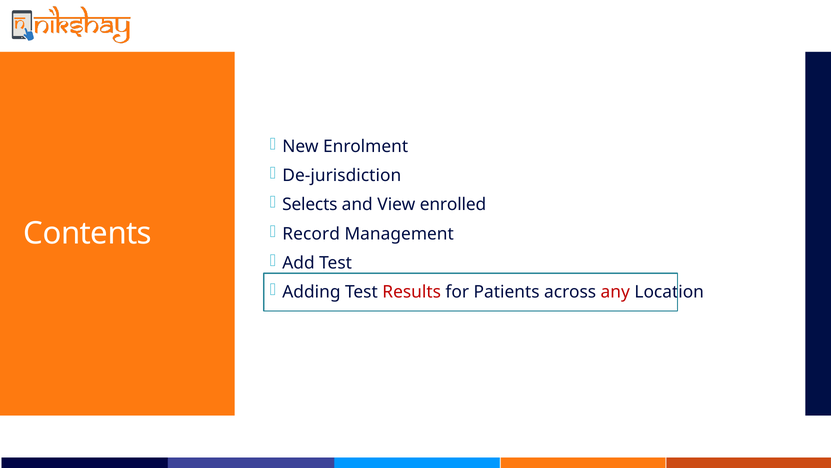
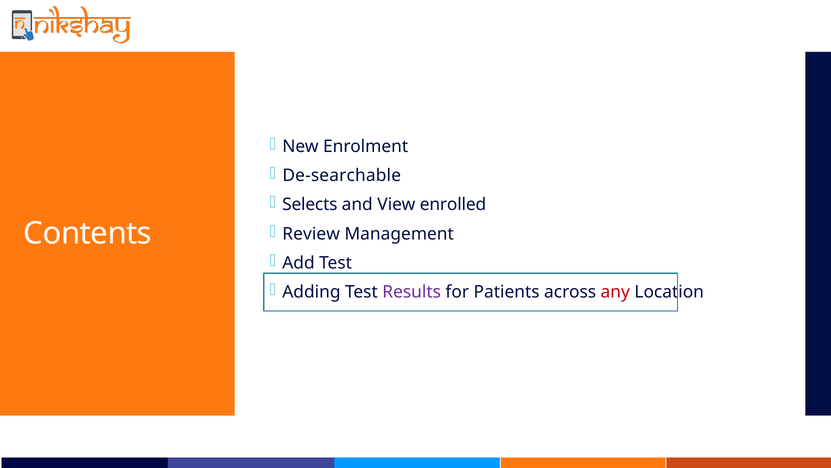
De-jurisdiction: De-jurisdiction -> De-searchable (342, 175)
Record: Record -> Review (311, 234)
Results colour: red -> purple (412, 292)
